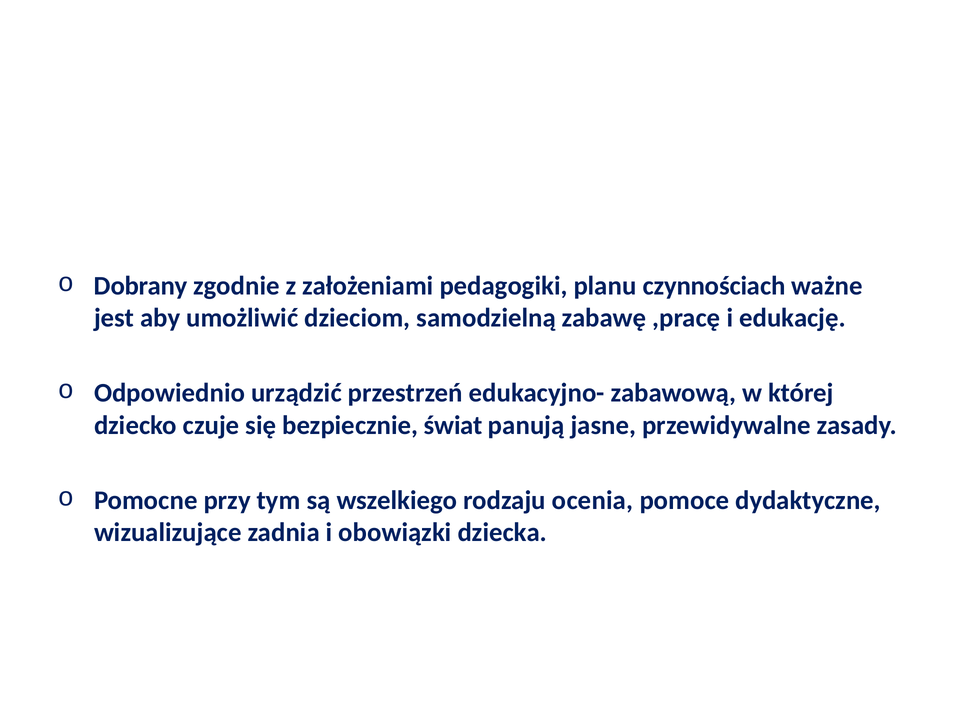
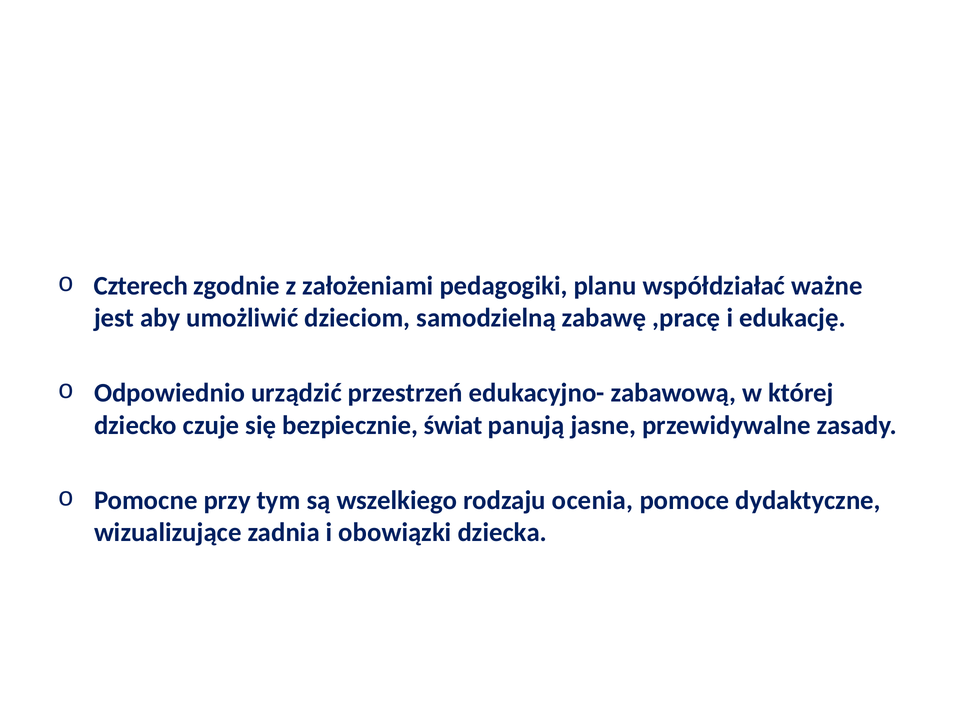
Dobrany: Dobrany -> Czterech (141, 286)
czynnościach: czynnościach -> współdziałać (714, 286)
